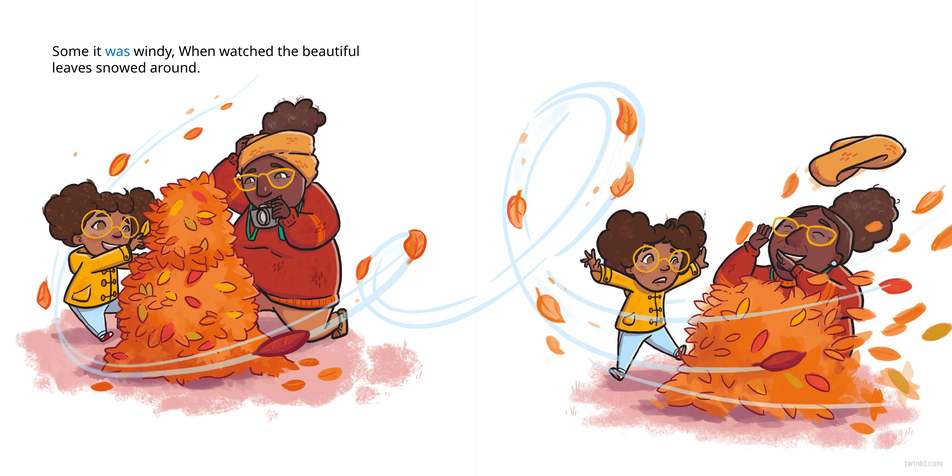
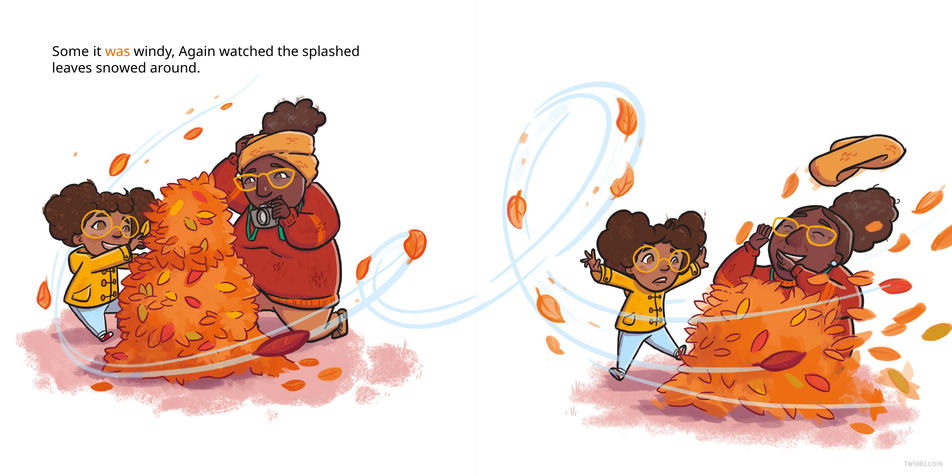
was colour: blue -> orange (118, 52)
When: When -> Again (197, 52)
beautiful: beautiful -> splashed (331, 52)
